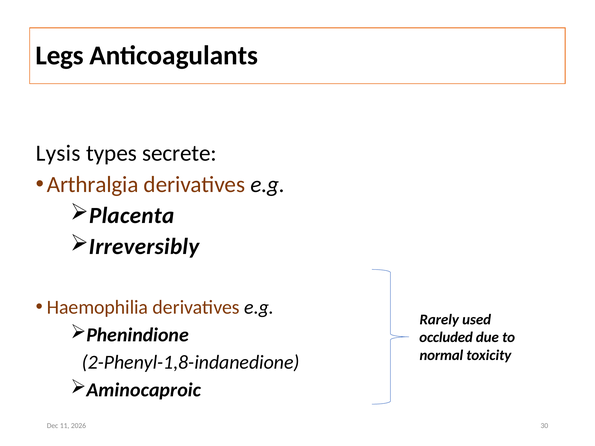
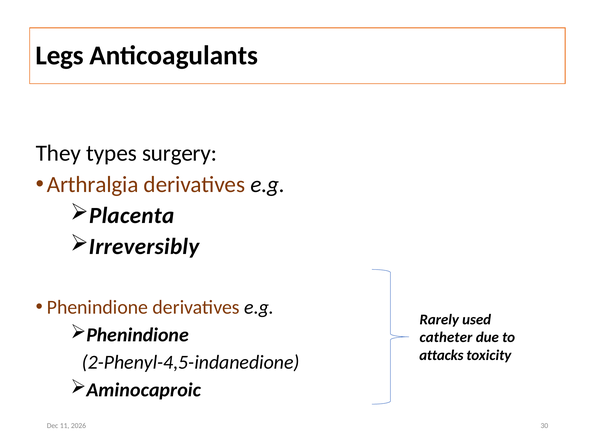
Lysis: Lysis -> They (58, 153)
secrete: secrete -> surgery (179, 153)
Haemophilia: Haemophilia -> Phenindione (97, 307)
occluded: occluded -> catheter (446, 338)
normal: normal -> attacks (441, 355)
2-Phenyl-1,8-indanedione: 2-Phenyl-1,8-indanedione -> 2-Phenyl-4,5-indanedione (191, 363)
